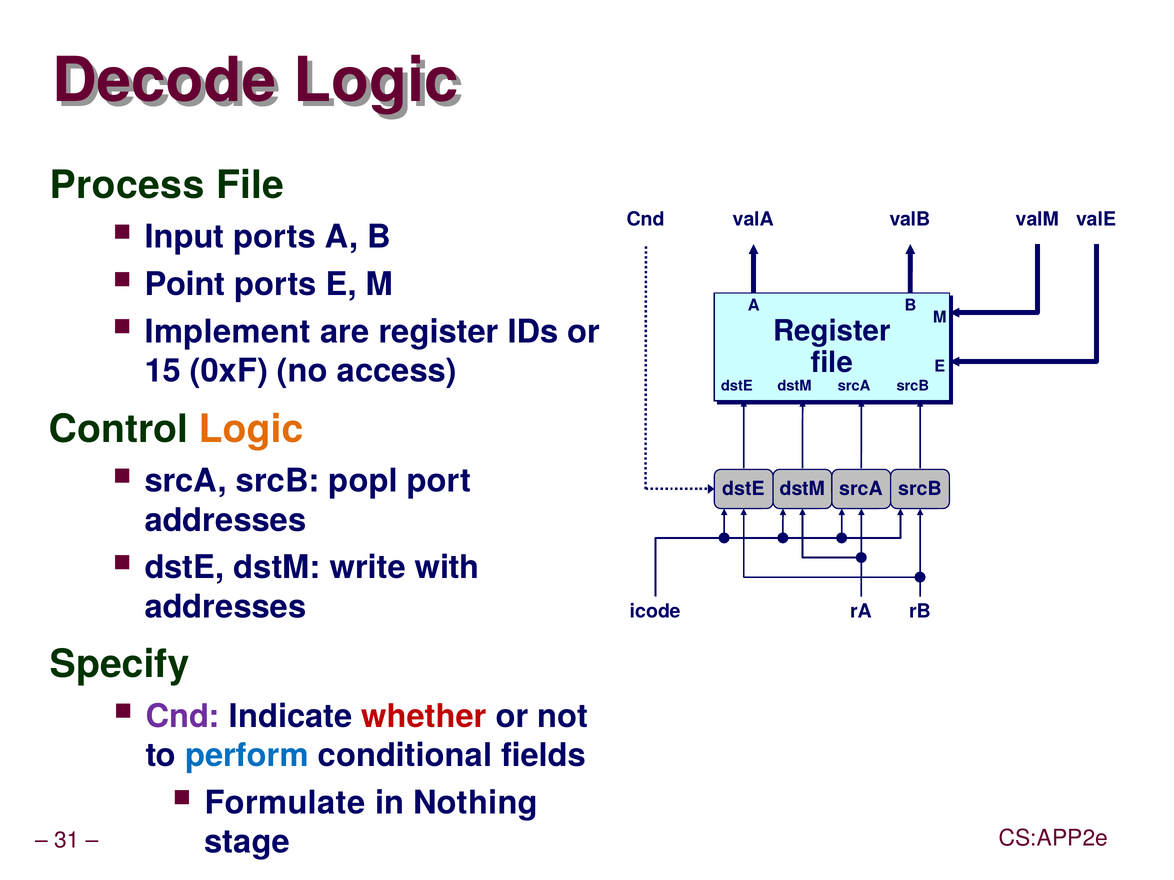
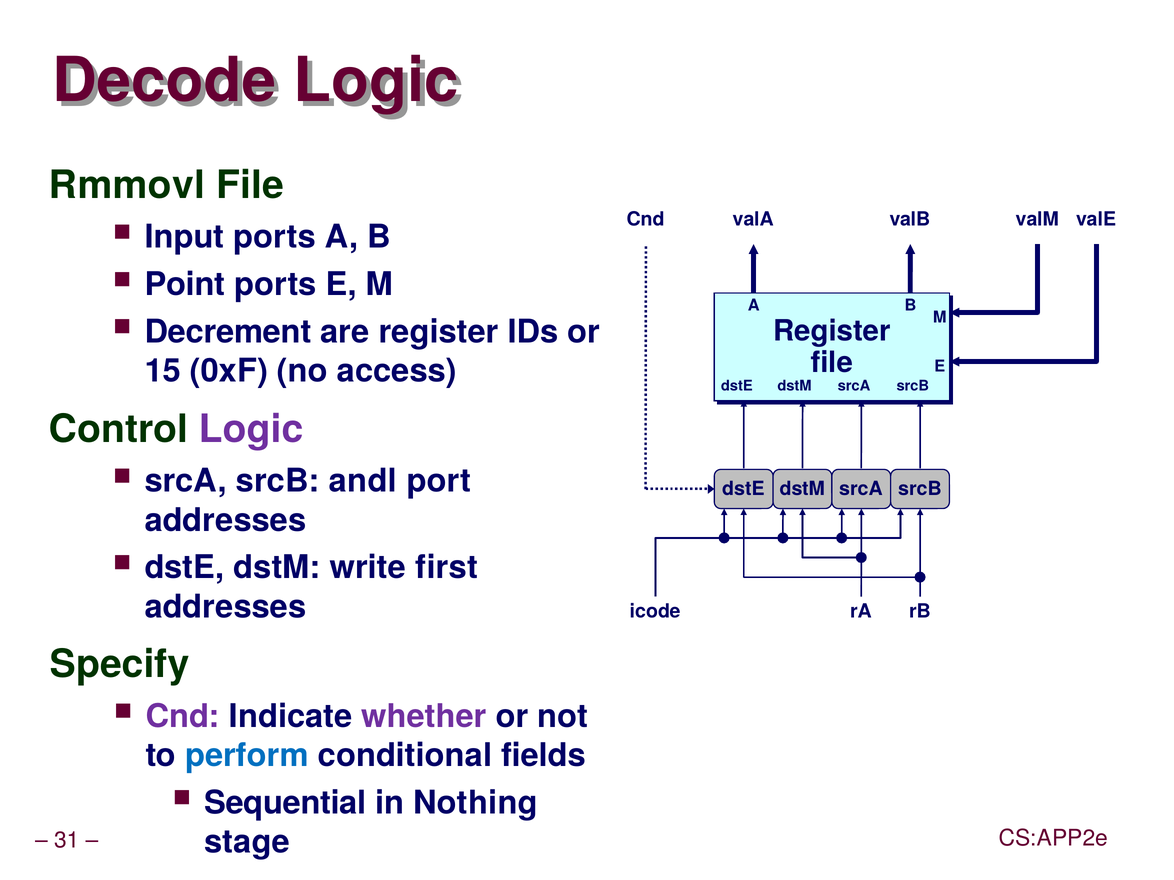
Process: Process -> Rmmovl (127, 185)
Implement: Implement -> Decrement (228, 332)
Logic colour: orange -> purple (251, 429)
popl: popl -> andl (363, 481)
with: with -> first (447, 568)
whether colour: red -> purple (424, 716)
Formulate: Formulate -> Sequential (285, 803)
